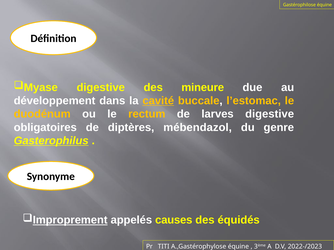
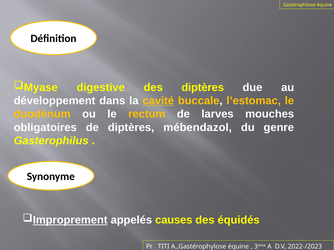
des mineure: mineure -> diptères (203, 88)
larves digestive: digestive -> mouches (270, 114)
Gasterophilus underline: present -> none (51, 141)
